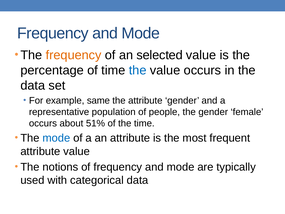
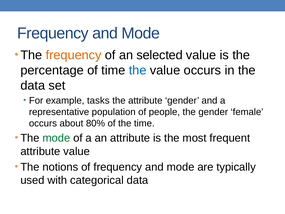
same: same -> tasks (98, 100)
51%: 51% -> 80% (95, 123)
mode colour: blue -> green (56, 138)
